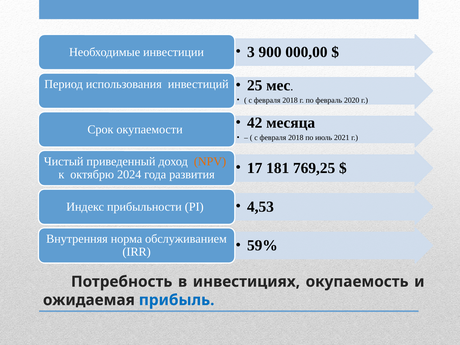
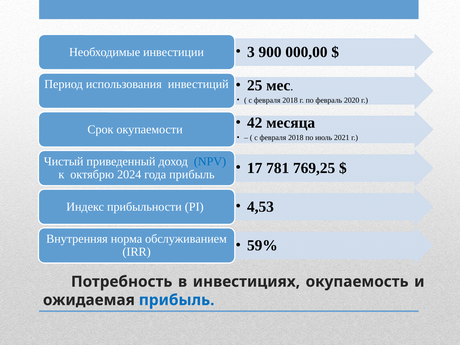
NPV colour: orange -> blue (210, 161)
181: 181 -> 781 (278, 168)
года развития: развития -> прибыль (192, 175)
